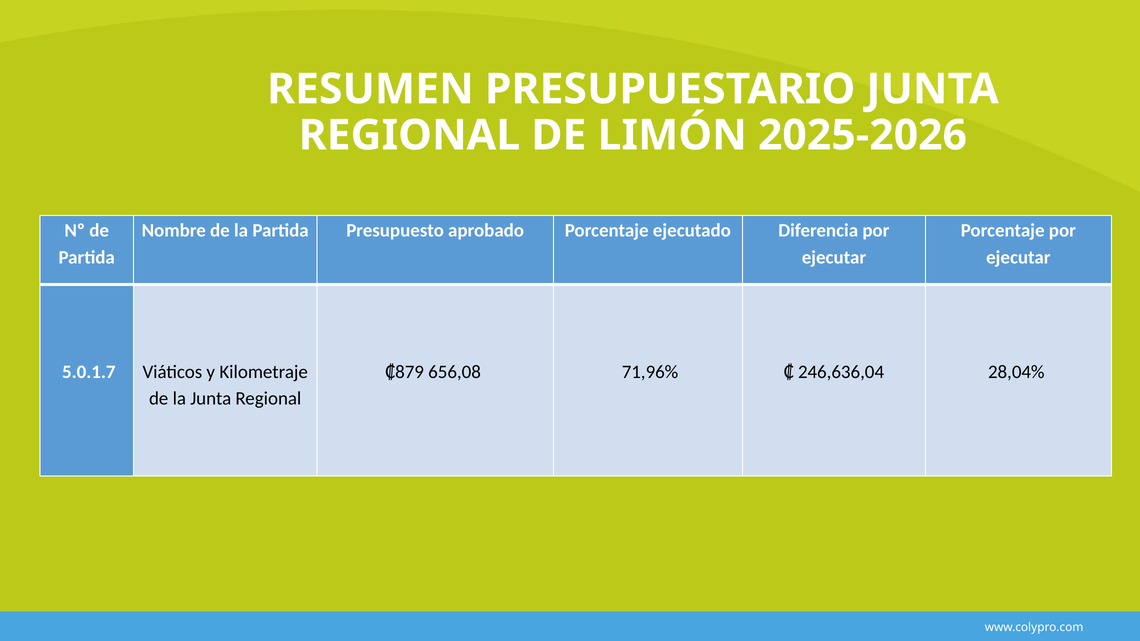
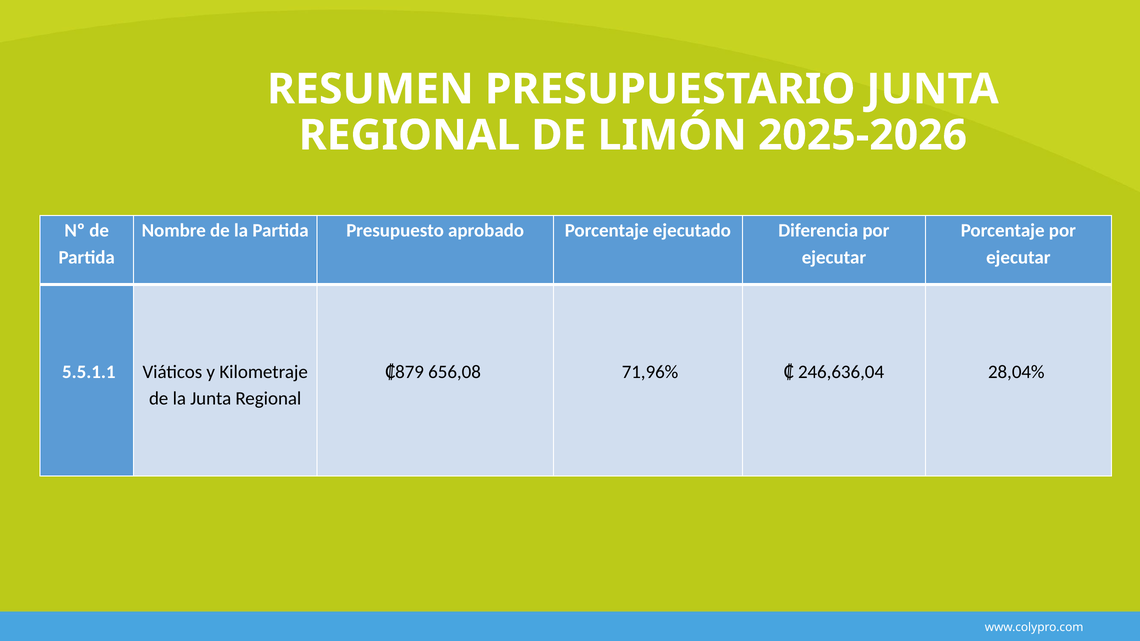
5.0.1.7: 5.0.1.7 -> 5.5.1.1 (89, 372)
